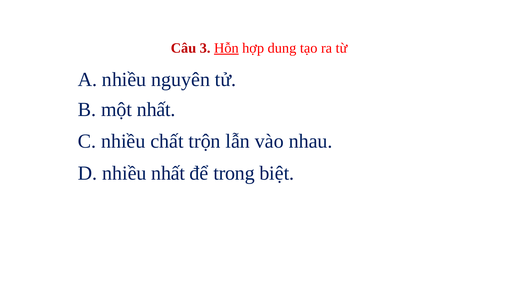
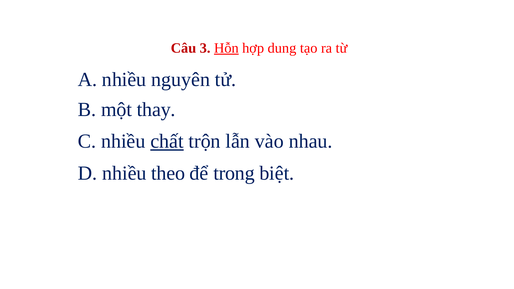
một nhất: nhất -> thay (156, 110)
chất underline: none -> present (167, 141)
nhiều nhất: nhất -> theo (168, 173)
